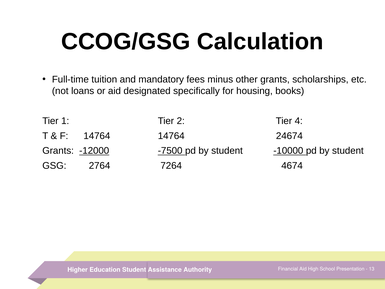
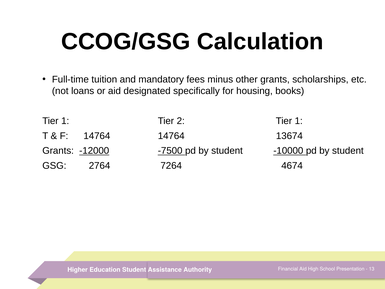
2 Tier 4: 4 -> 1 (299, 121)
24674: 24674 -> 13674 (289, 136)
